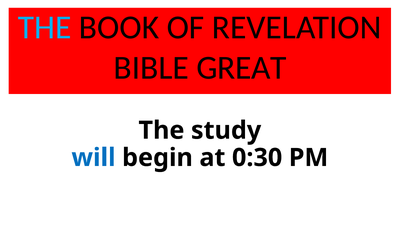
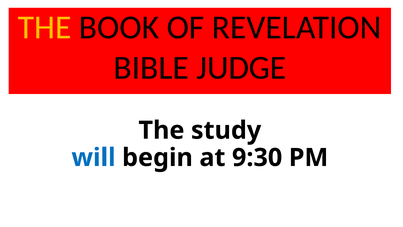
THE colour: light blue -> yellow (45, 27)
GREAT: GREAT -> JUDGE (241, 68)
0:30: 0:30 -> 9:30 (257, 157)
